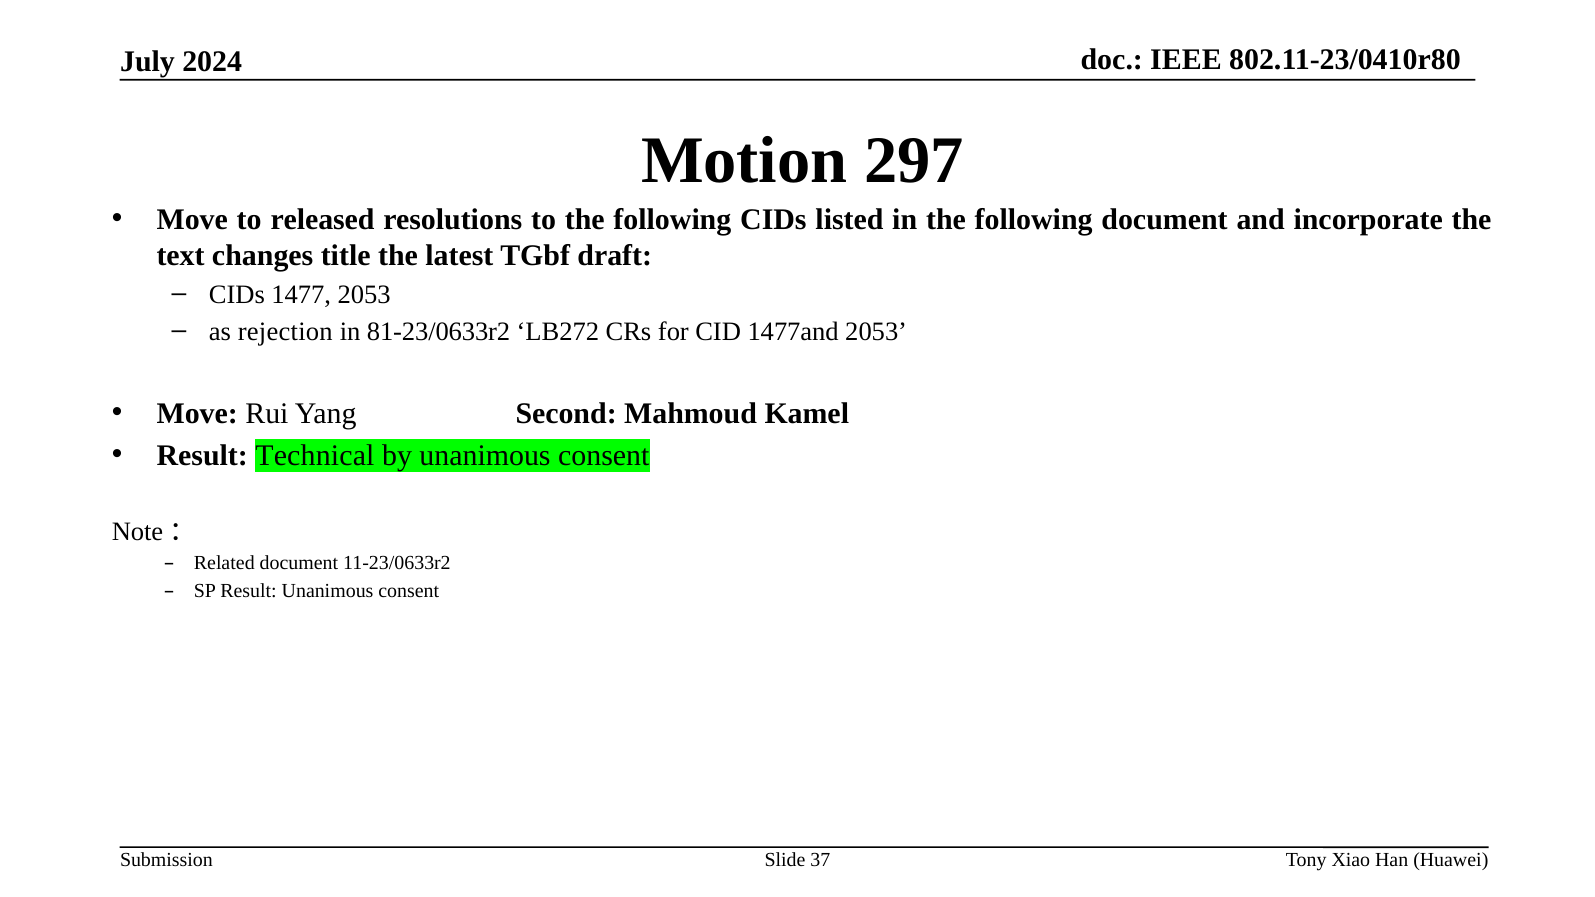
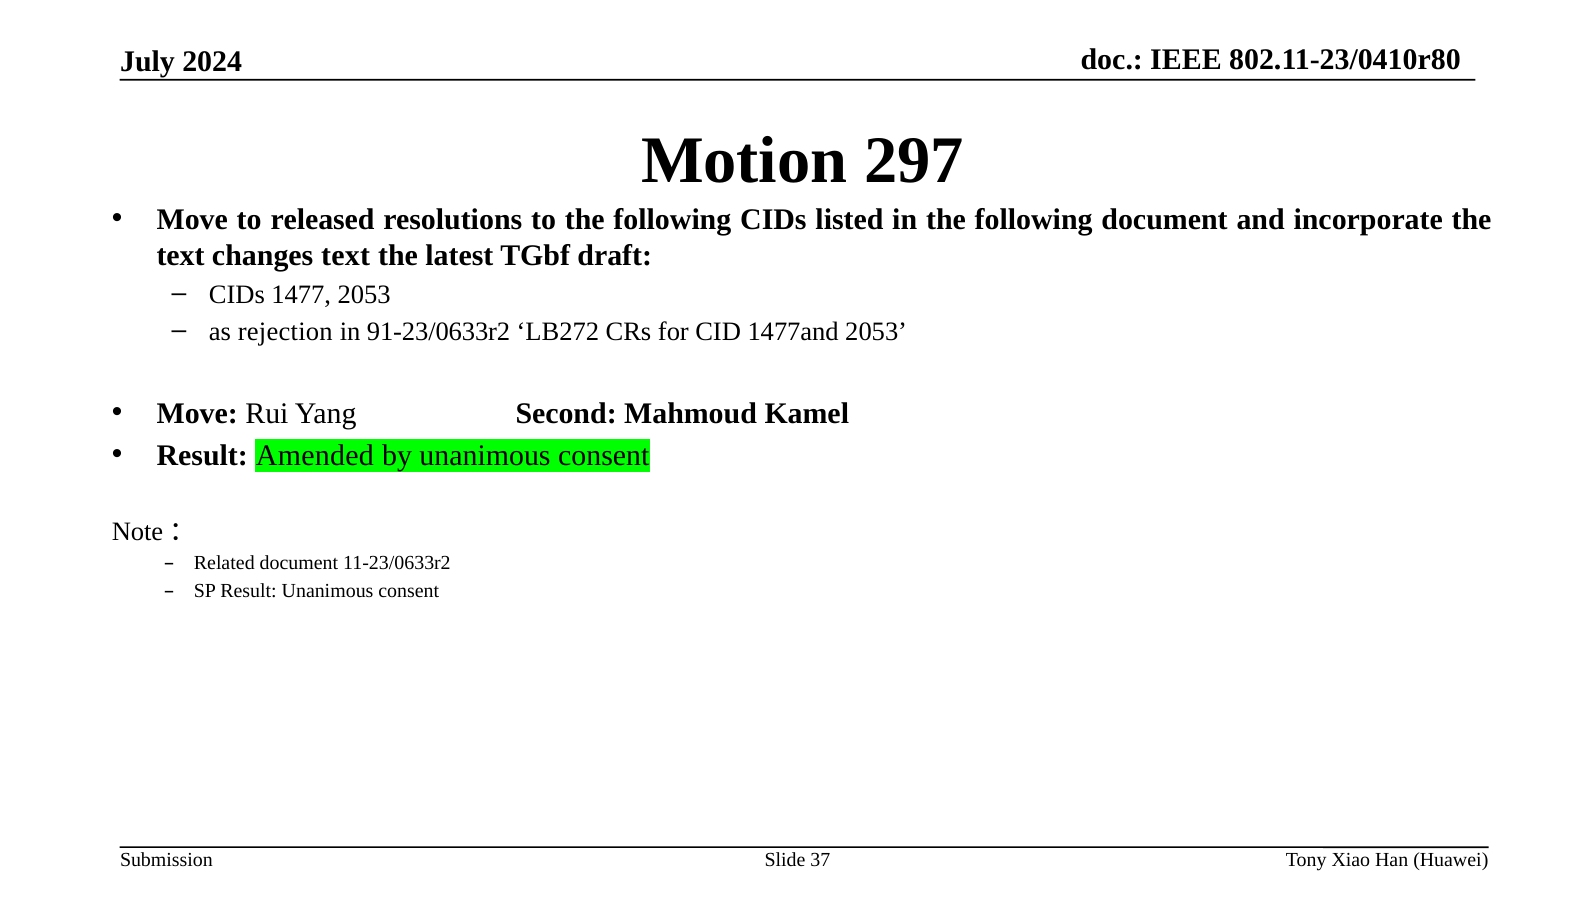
changes title: title -> text (346, 255)
81-23/0633r2: 81-23/0633r2 -> 91-23/0633r2 (439, 332)
Technical: Technical -> Amended (315, 455)
